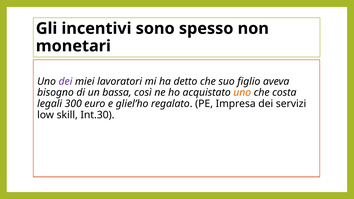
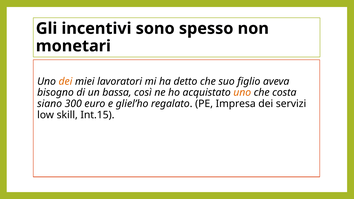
dei colour: purple -> orange (65, 81)
legali: legali -> siano (50, 104)
Int.30: Int.30 -> Int.15 (97, 115)
